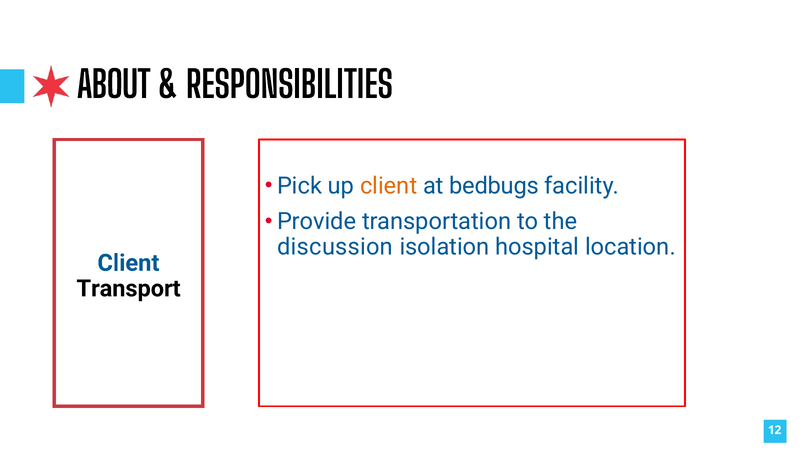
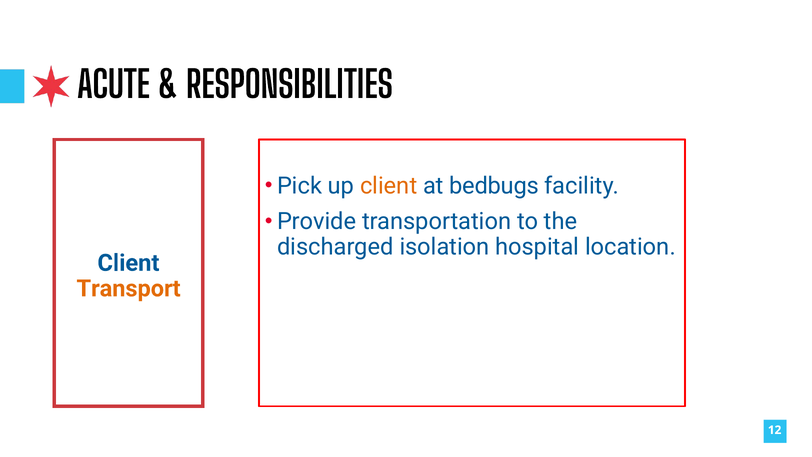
ABOUT: ABOUT -> ACUTE (114, 86)
discussion: discussion -> discharged (335, 247)
Transport colour: black -> orange (129, 288)
